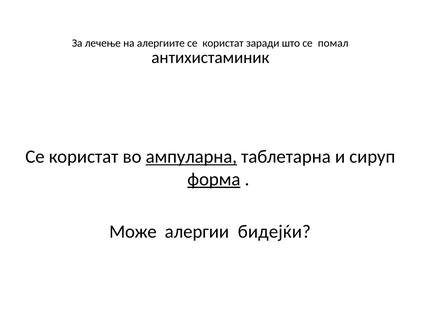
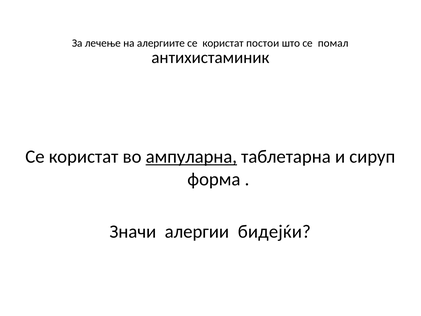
заради: заради -> постои (263, 43)
форма underline: present -> none (214, 179)
Може: Може -> Значи (133, 231)
